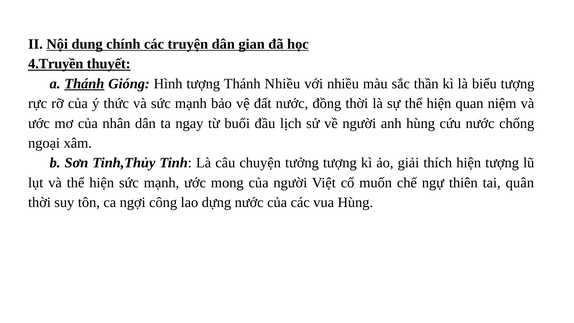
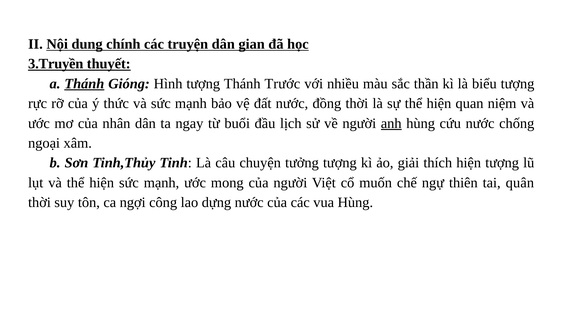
4.Truyền: 4.Truyền -> 3.Truyền (56, 64)
Thánh Nhiều: Nhiều -> Trước (282, 84)
anh underline: none -> present (391, 123)
